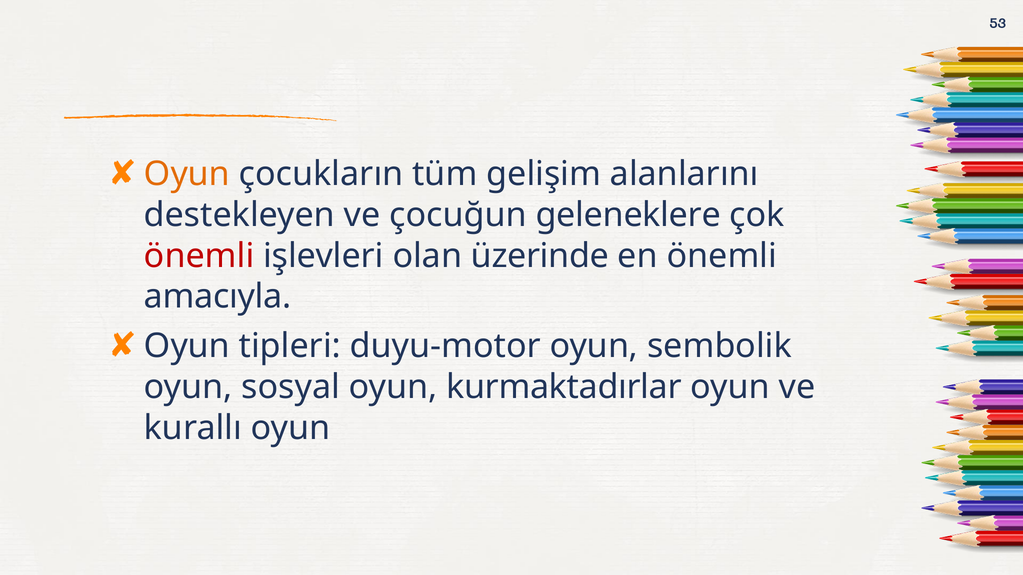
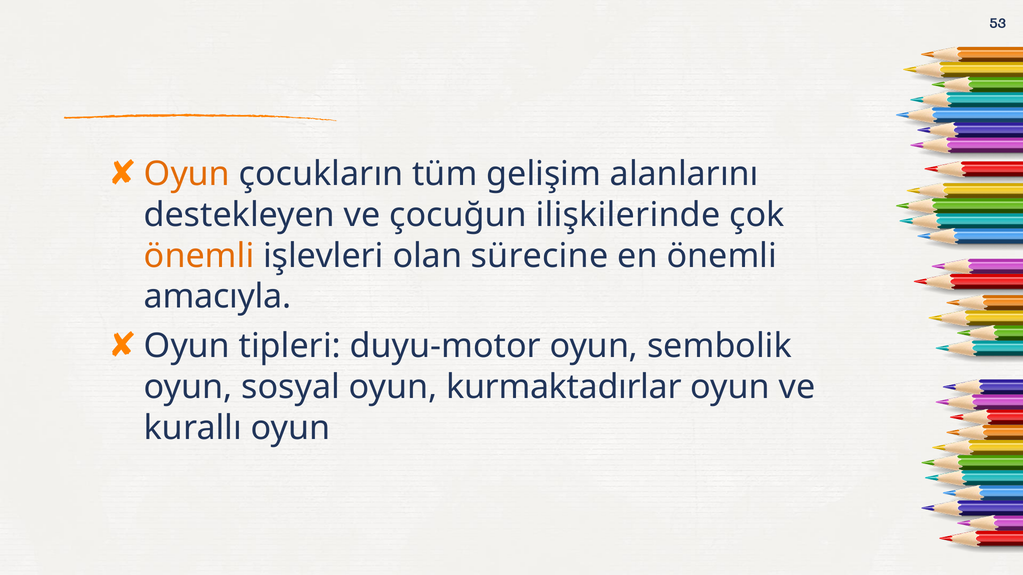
geleneklere: geleneklere -> ilişkilerinde (628, 215)
önemli colour: red -> orange (199, 256)
üzerinde: üzerinde -> sürecine (540, 256)
